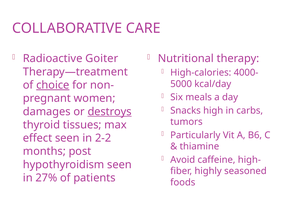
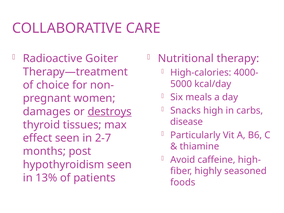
choice underline: present -> none (53, 85)
tumors: tumors -> disease (186, 122)
2-2: 2-2 -> 2-7 (103, 138)
27%: 27% -> 13% (46, 178)
